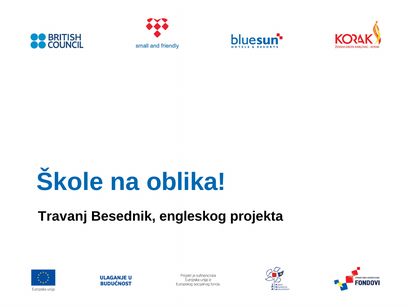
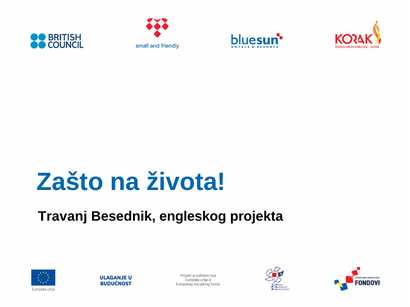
Škole: Škole -> Zašto (70, 182)
oblika: oblika -> života (186, 182)
